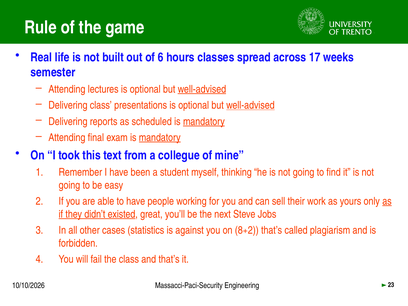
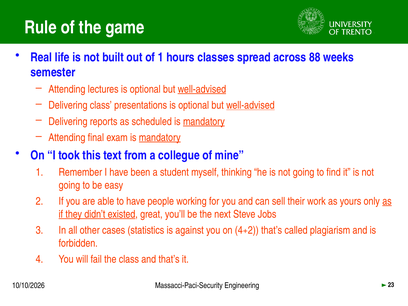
of 6: 6 -> 1 (161, 57)
17: 17 -> 88 (315, 57)
8+2: 8+2 -> 4+2 (247, 230)
